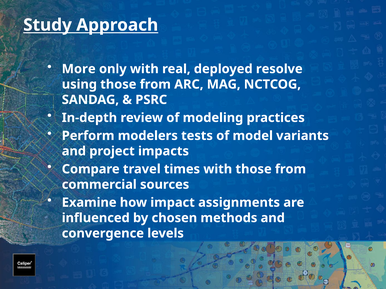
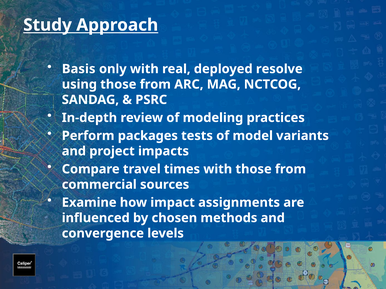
More: More -> Basis (79, 69)
modelers: modelers -> packages (148, 136)
